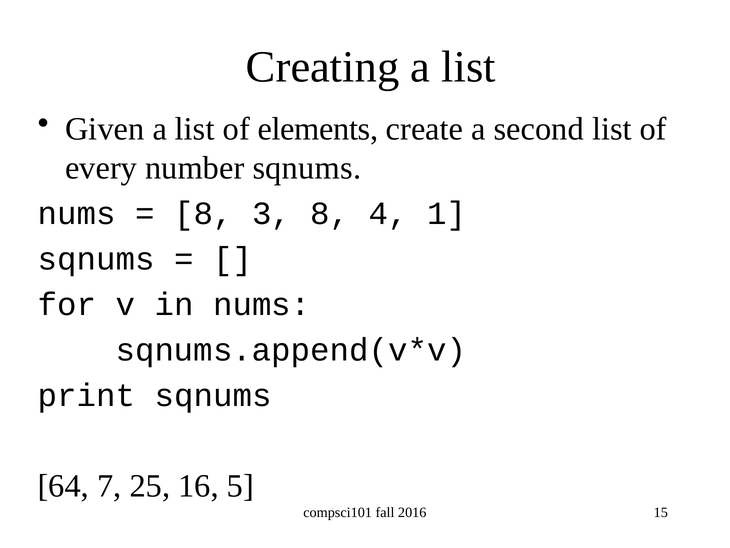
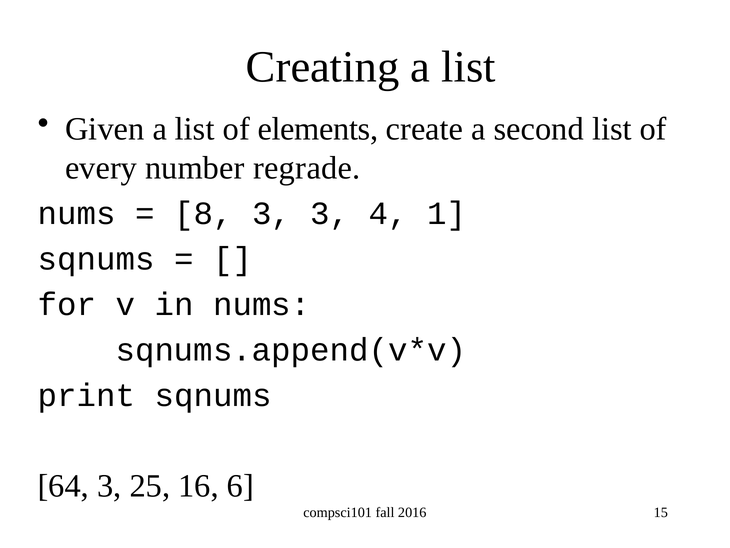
number sqnums: sqnums -> regrade (307, 168)
3 8: 8 -> 3 (330, 213)
64 7: 7 -> 3 (109, 486)
5: 5 -> 6 (240, 486)
